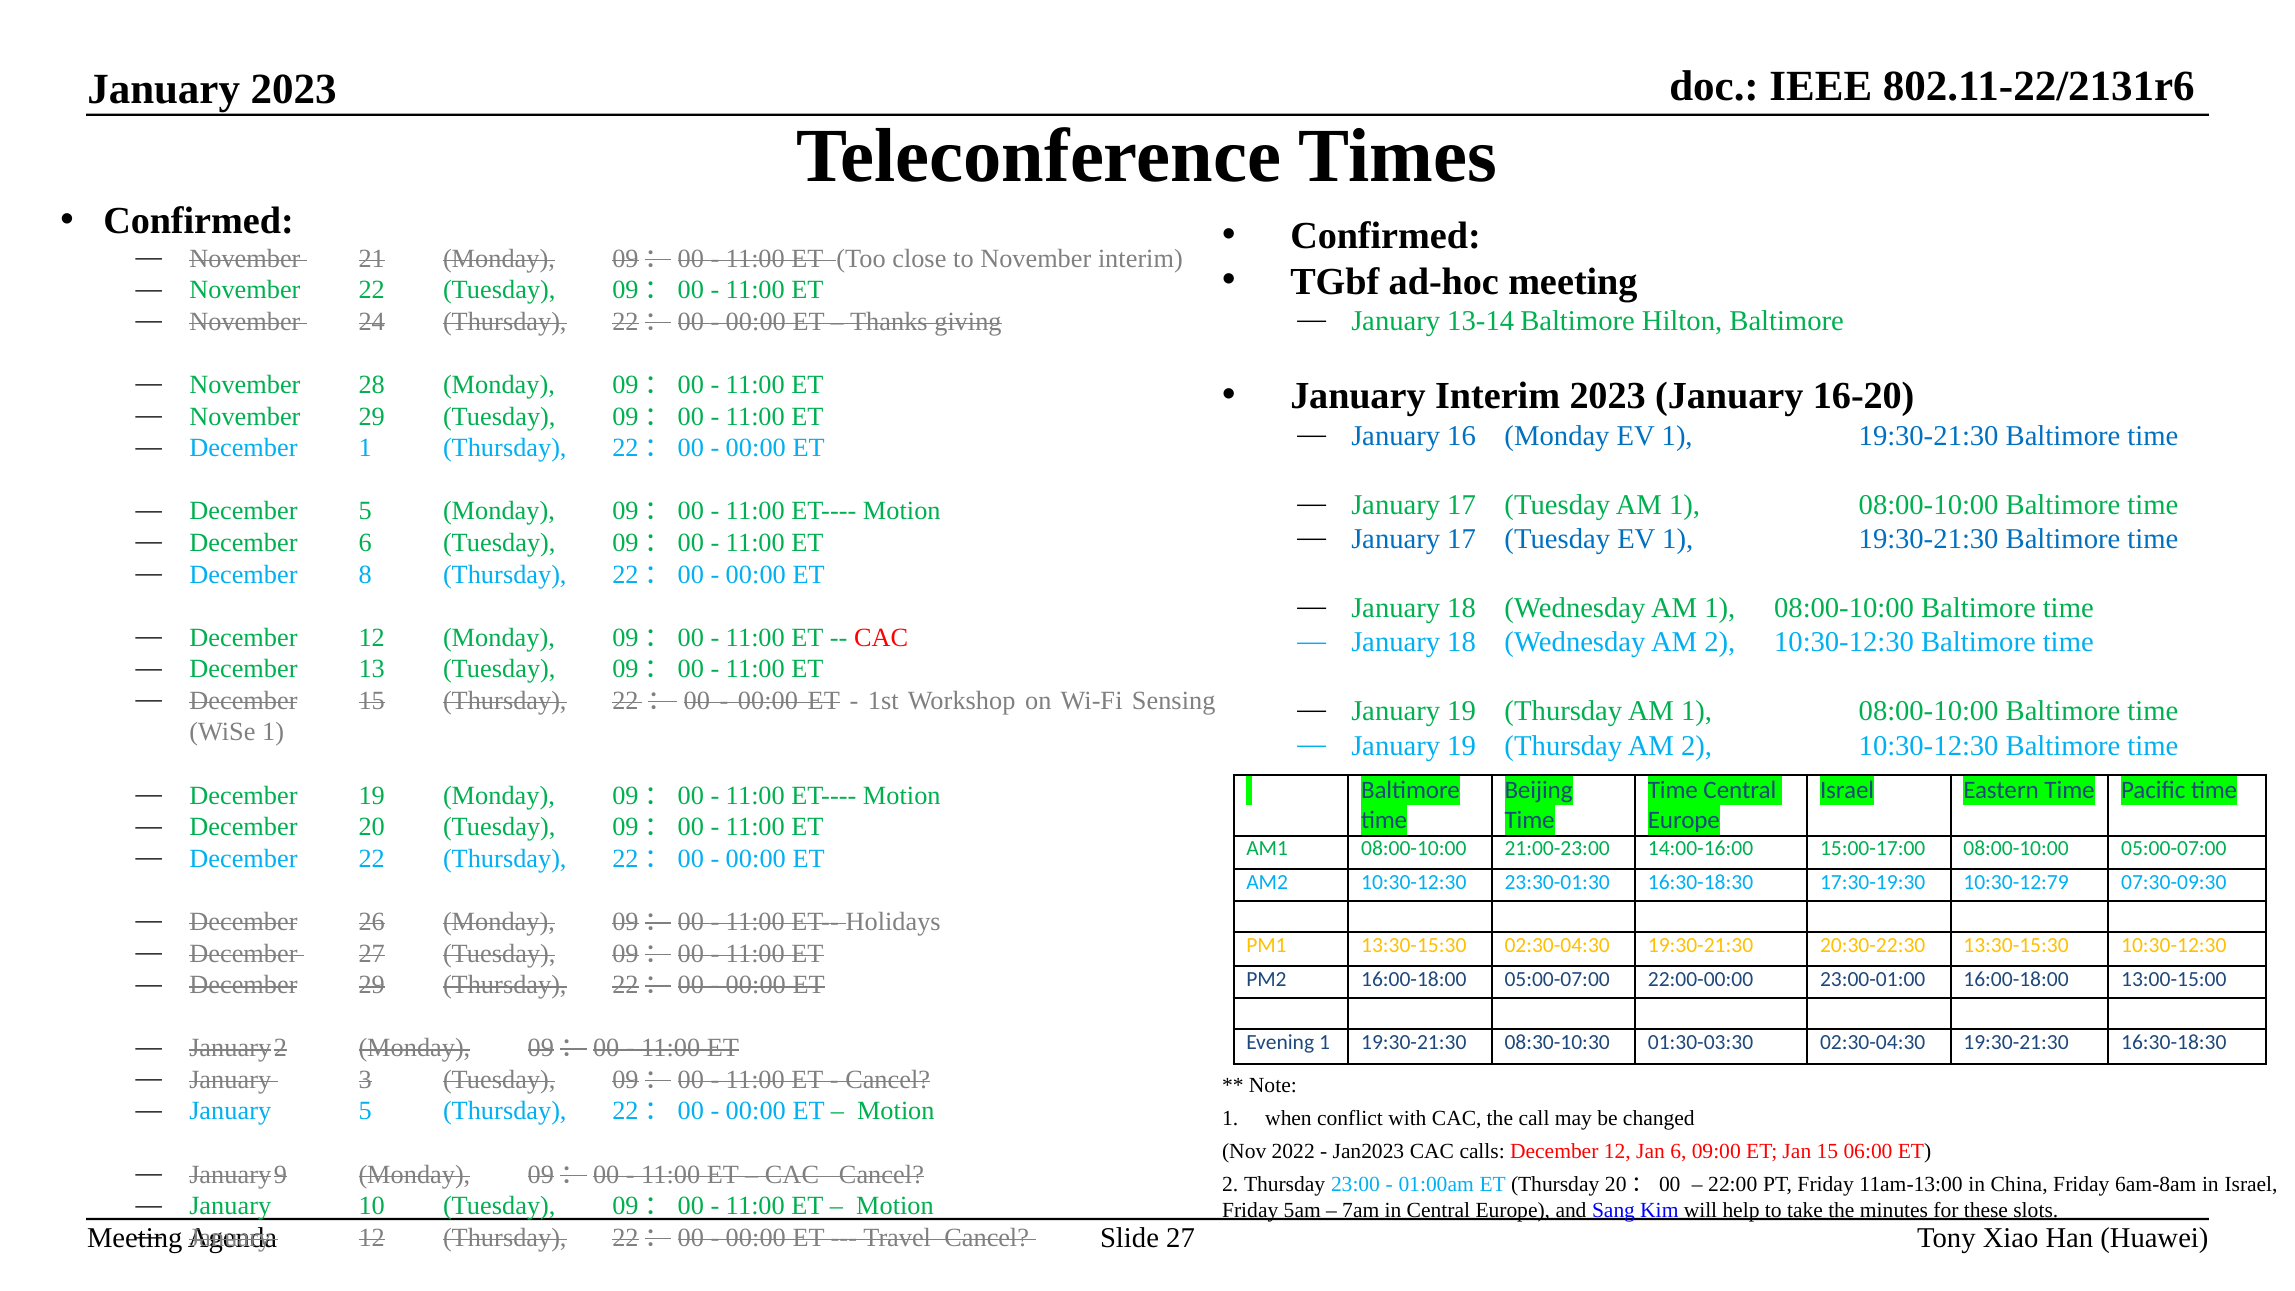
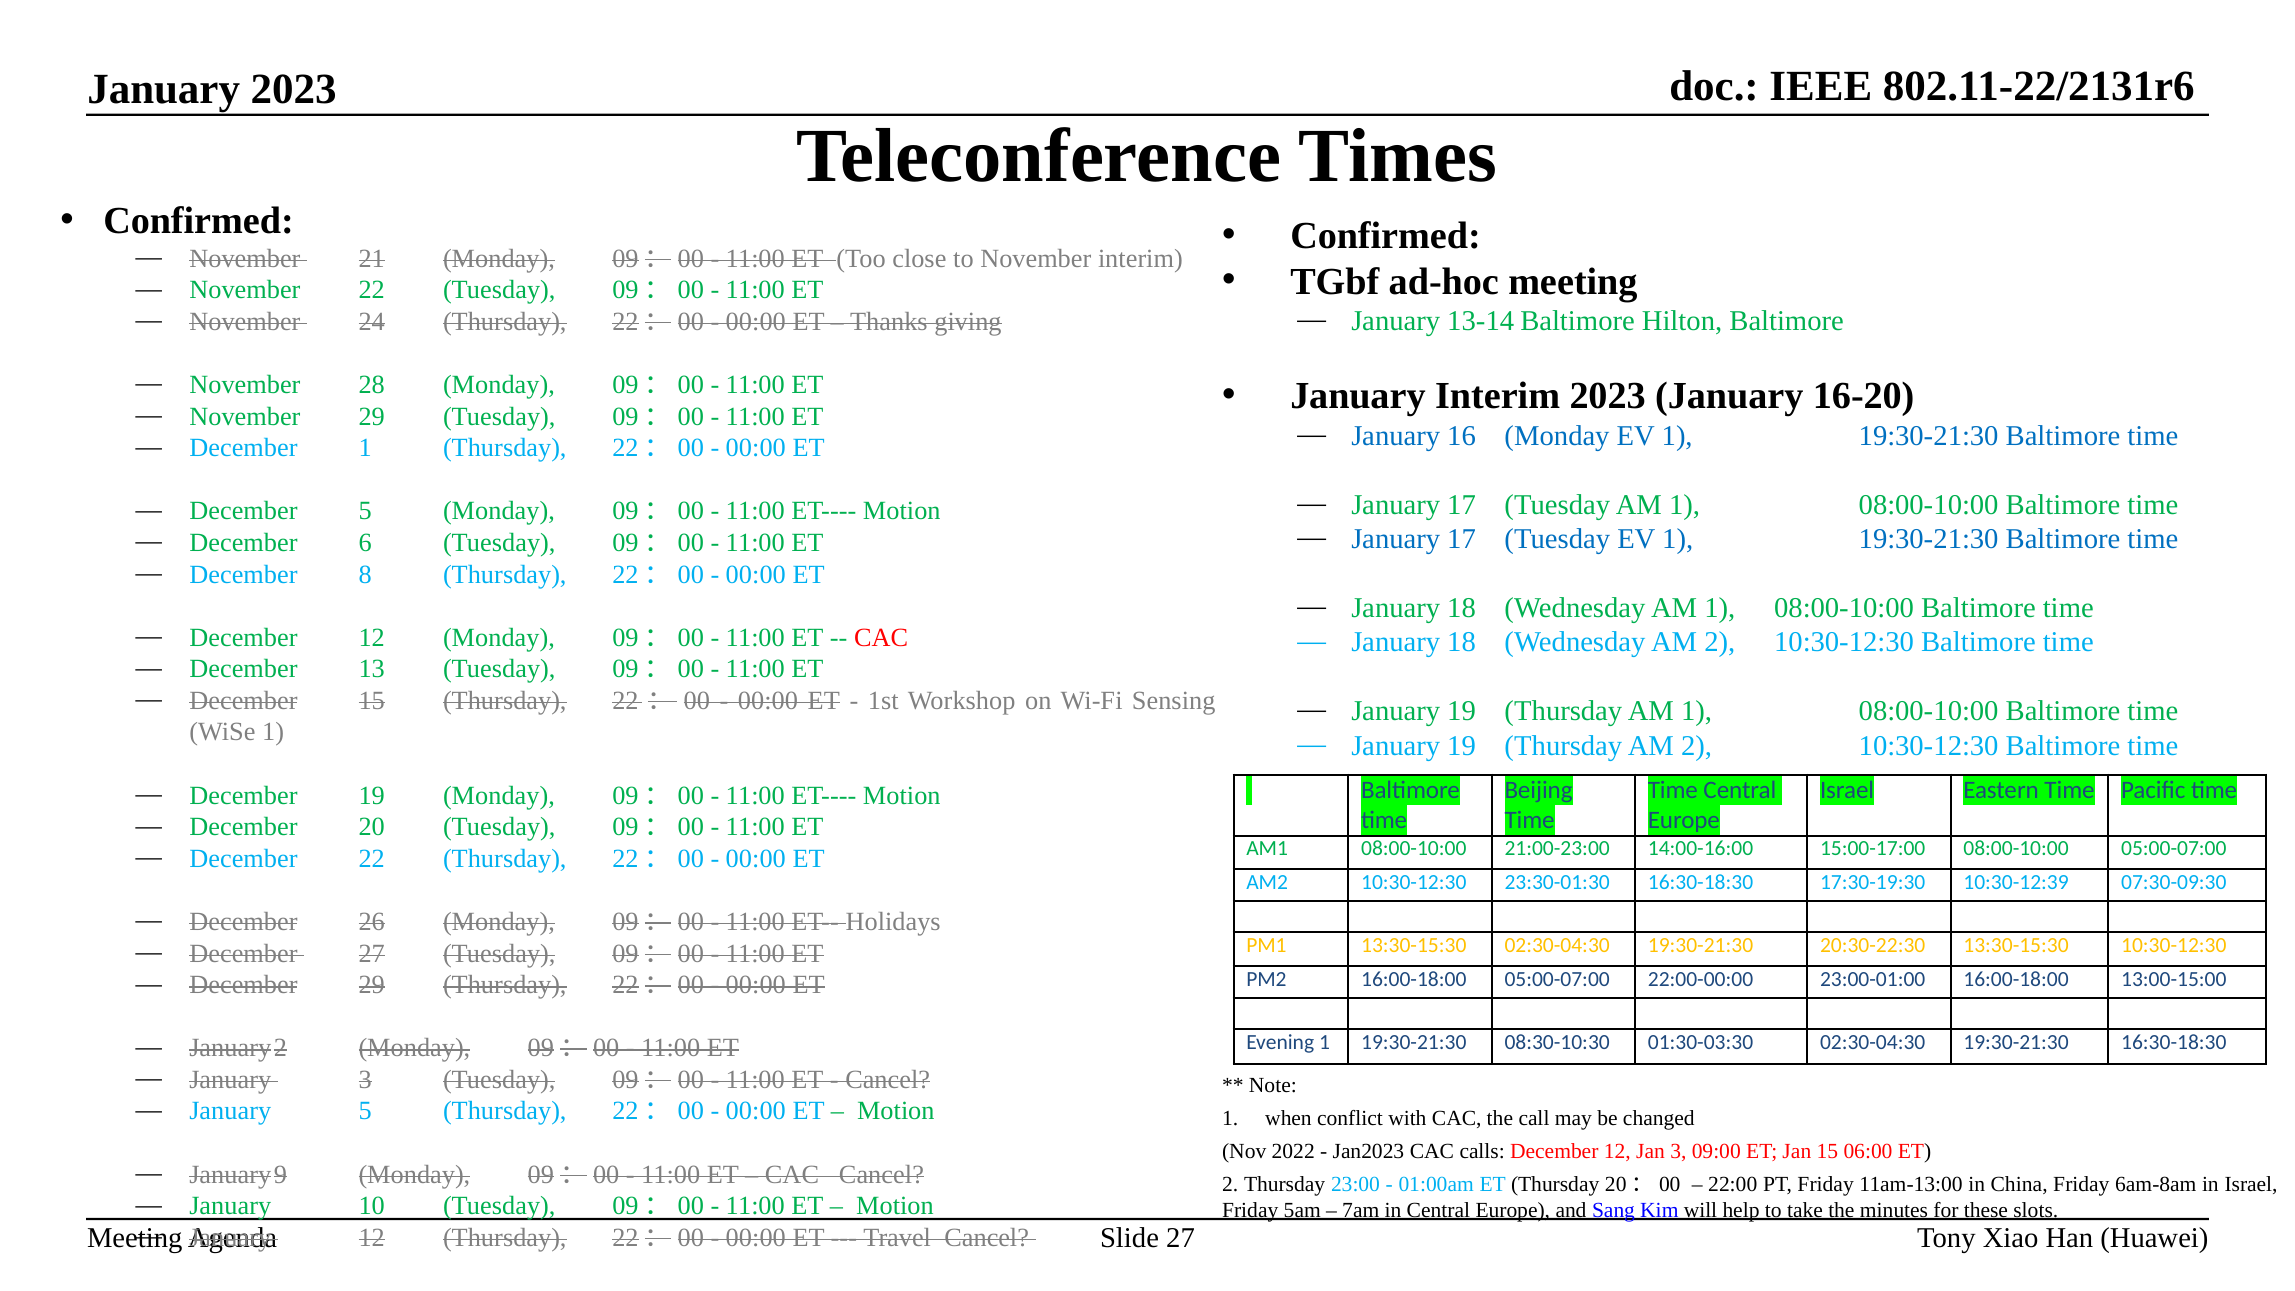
10:30-12:79: 10:30-12:79 -> 10:30-12:39 (2016, 882)
Jan 6: 6 -> 3 (1678, 1151)
